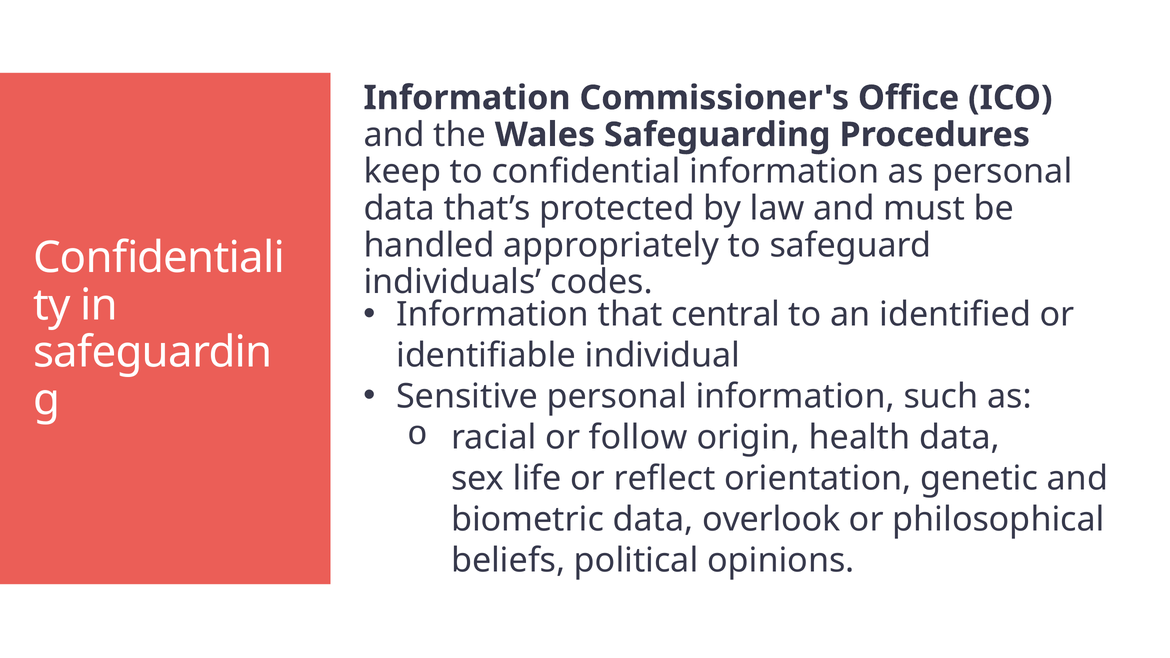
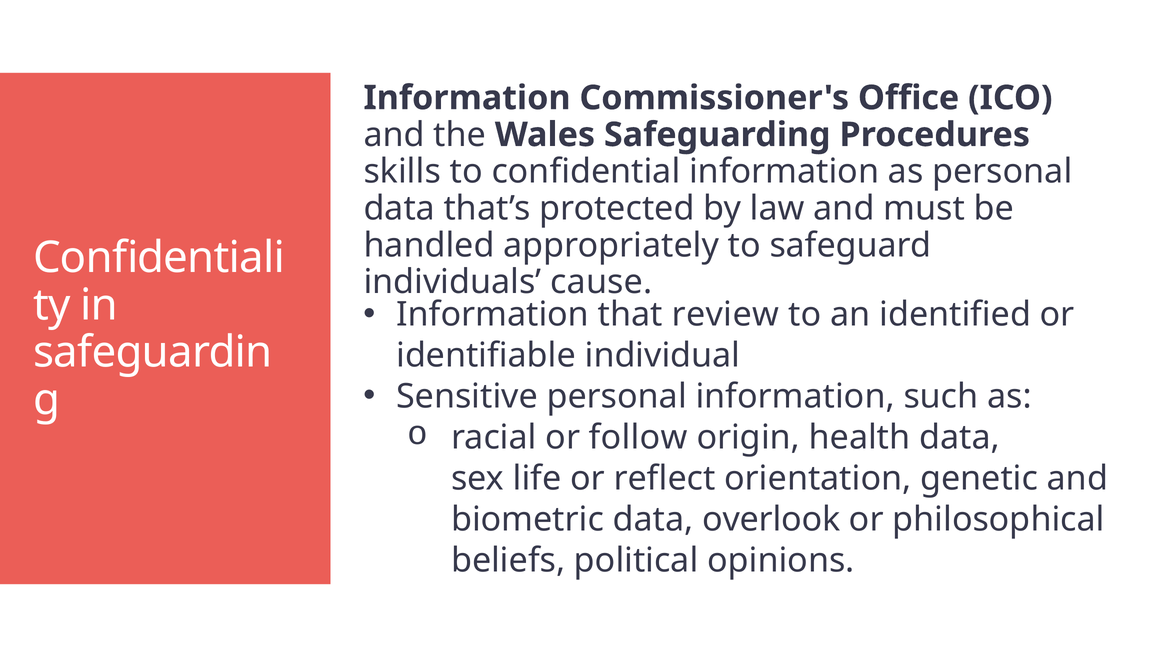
keep: keep -> skills (402, 172)
codes: codes -> cause (601, 282)
central: central -> review (725, 315)
